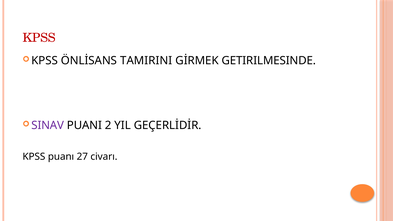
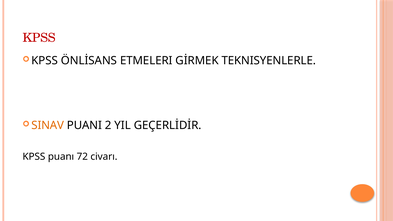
TAMIRINI: TAMIRINI -> ETMELERI (146, 61)
GETIRILMESINDE: GETIRILMESINDE -> TEKNISYENLERLE (269, 61)
SINAV colour: purple -> orange (48, 125)
27: 27 -> 72 (82, 157)
